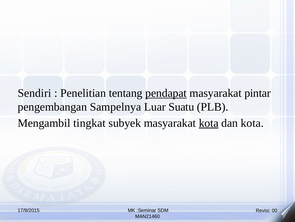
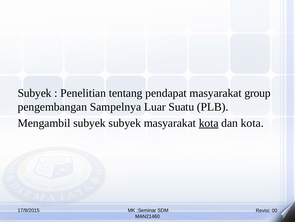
Sendiri: Sendiri -> Subyek (35, 93)
pendapat underline: present -> none (166, 93)
pintar: pintar -> group (258, 93)
Mengambil tingkat: tingkat -> subyek (90, 123)
